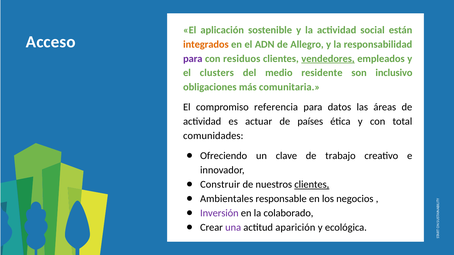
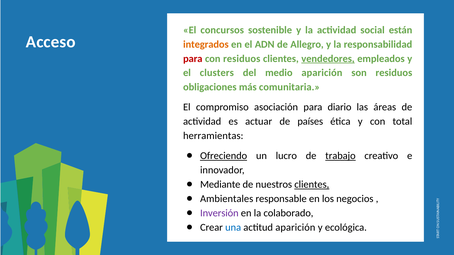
aplicación: aplicación -> concursos (222, 30)
para colour: purple -> red (193, 59)
medio residente: residente -> aparición (322, 73)
son inclusivo: inclusivo -> residuos (394, 73)
referencia: referencia -> asociación (276, 107)
datos: datos -> diario (340, 107)
comunidades: comunidades -> herramientas (213, 136)
Ofreciendo underline: none -> present (224, 156)
clave: clave -> lucro (286, 156)
trabajo underline: none -> present (340, 156)
Construir: Construir -> Mediante (220, 185)
una colour: purple -> blue (233, 228)
